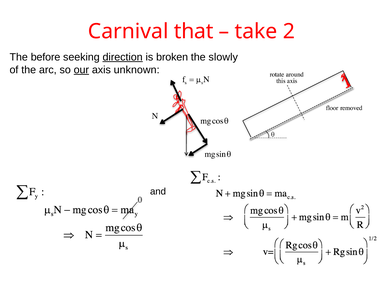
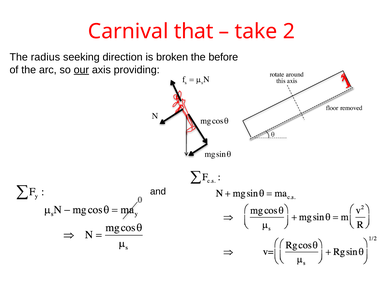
before: before -> radius (45, 57)
direction underline: present -> none (123, 57)
slowly: slowly -> before (223, 57)
unknown: unknown -> providing (137, 70)
